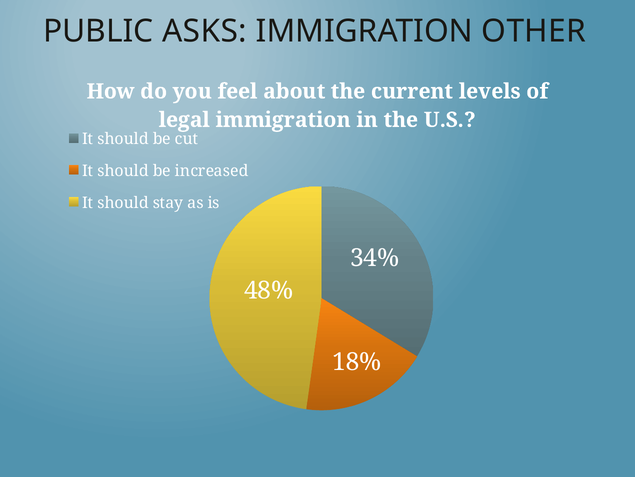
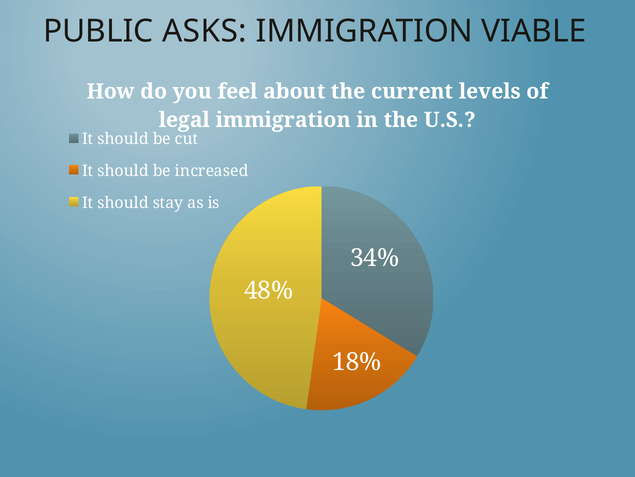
OTHER: OTHER -> VIABLE (534, 31)
